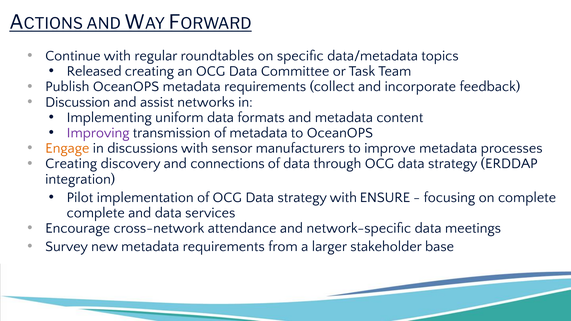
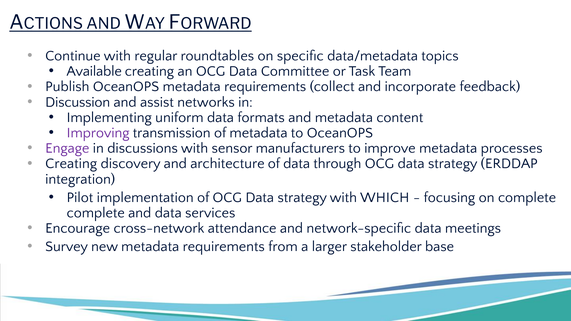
Released: Released -> Available (94, 71)
Engage colour: orange -> purple (67, 148)
connections: connections -> architecture (227, 164)
ENSURE: ENSURE -> WHICH (385, 197)
